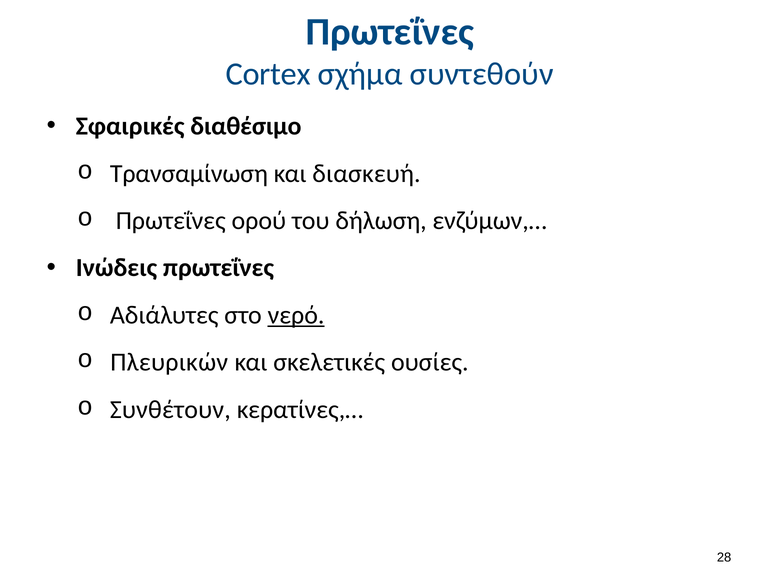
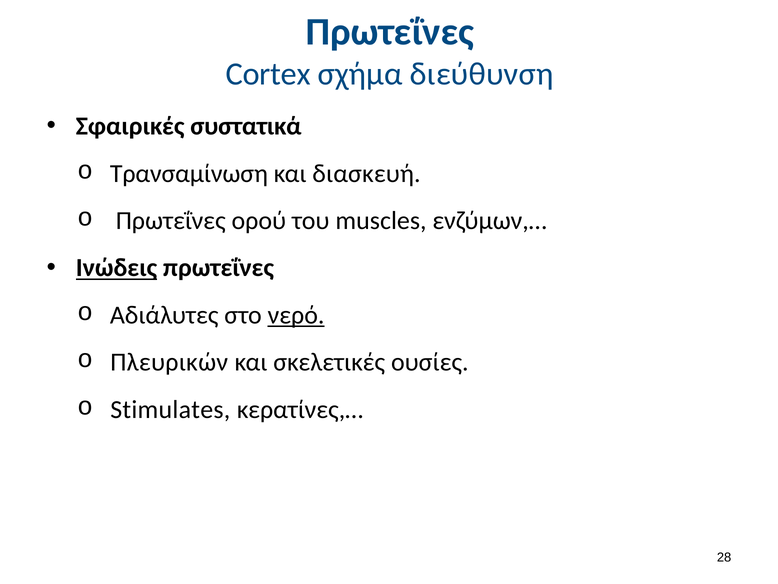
συντεθούν: συντεθούν -> διεύθυνση (482, 74)
διαθέσιμο: διαθέσιμο -> συστατικά (246, 126)
δήλωση: δήλωση -> muscles (381, 221)
Ινώδεις underline: none -> present (116, 268)
Συνθέτουν: Συνθέτουν -> Stimulates (170, 409)
